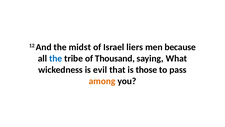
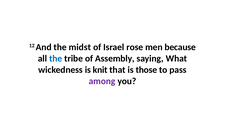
liers: liers -> rose (135, 47)
Thousand: Thousand -> Assembly (115, 58)
evil: evil -> knit (100, 70)
among colour: orange -> purple (102, 81)
